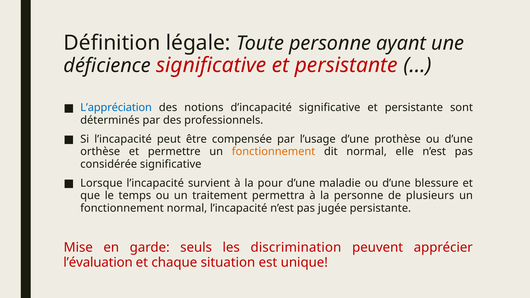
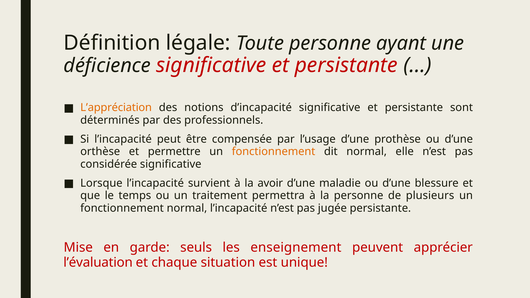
L’appréciation colour: blue -> orange (116, 108)
pour: pour -> avoir (270, 183)
discrimination: discrimination -> enseignement (296, 248)
